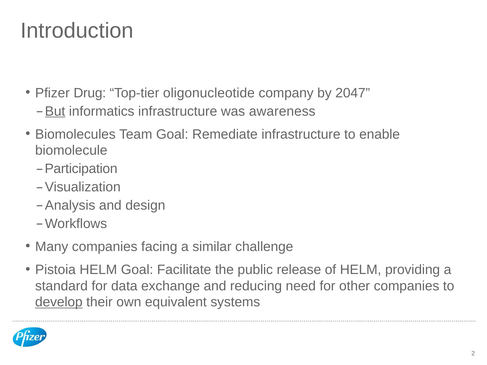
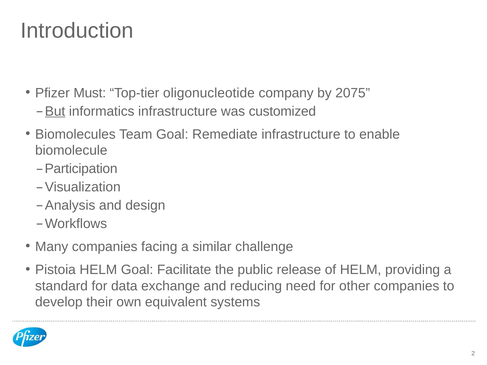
Drug: Drug -> Must (90, 93)
2047: 2047 -> 2075 (353, 93)
awareness: awareness -> customized (282, 111)
develop underline: present -> none (59, 302)
